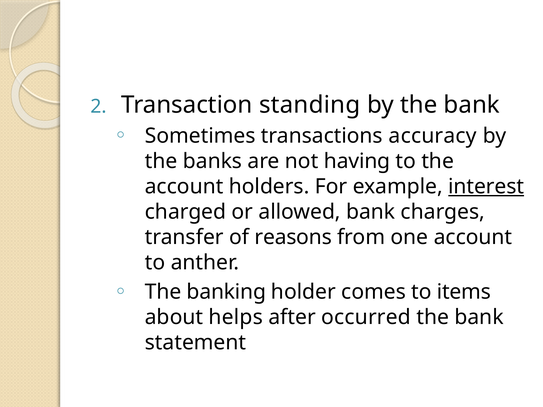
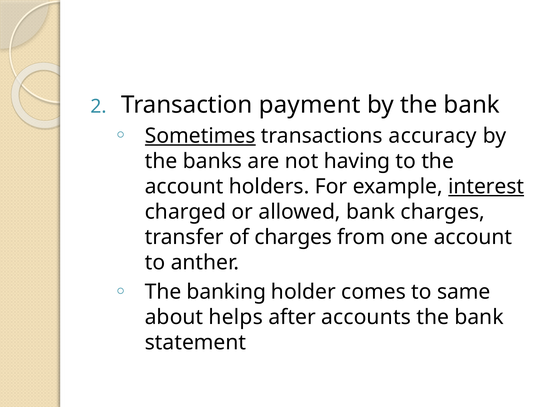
standing: standing -> payment (310, 105)
Sometimes underline: none -> present (200, 136)
of reasons: reasons -> charges (293, 237)
items: items -> same (464, 292)
occurred: occurred -> accounts (366, 318)
